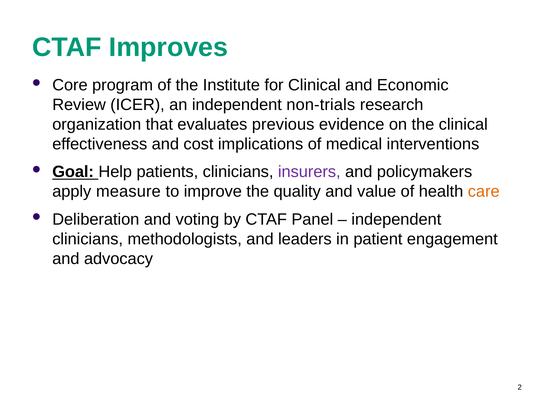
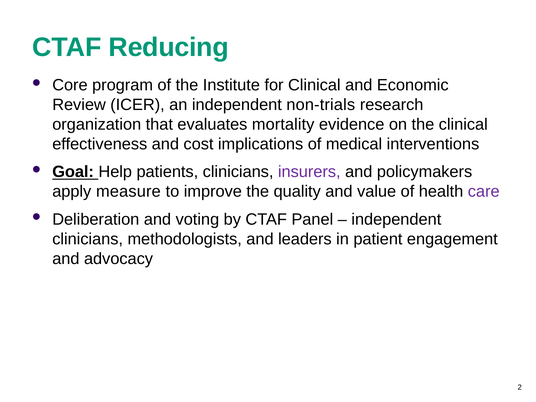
Improves: Improves -> Reducing (169, 47)
previous: previous -> mortality (283, 124)
care colour: orange -> purple (484, 192)
